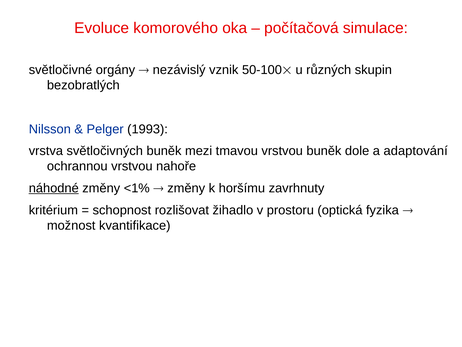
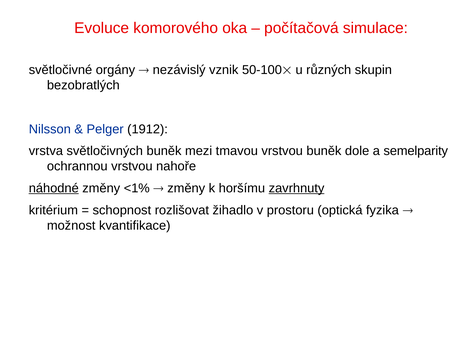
1993: 1993 -> 1912 (148, 129)
adaptování: adaptování -> semelparity (416, 151)
zavrhnuty underline: none -> present (297, 188)
